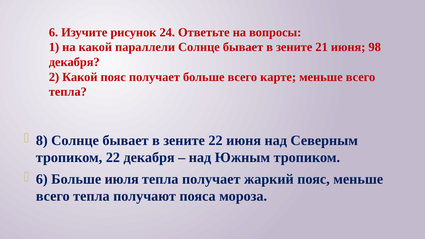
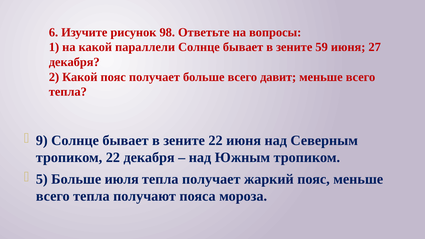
24: 24 -> 98 (167, 32)
21: 21 -> 59 (322, 47)
98: 98 -> 27 (375, 47)
карте: карте -> давит (278, 77)
8: 8 -> 9 (42, 141)
6: 6 -> 5 (42, 179)
